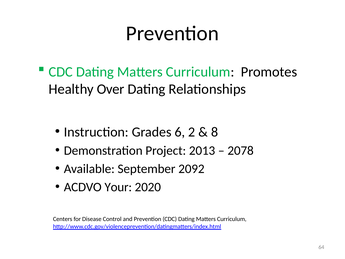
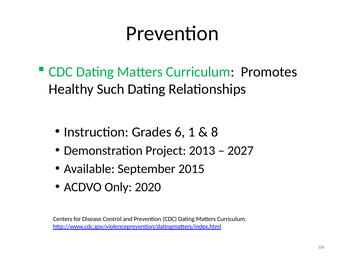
Over: Over -> Such (111, 89)
2: 2 -> 1 (192, 132)
2078: 2078 -> 2027 (241, 151)
2092: 2092 -> 2015 (191, 169)
Your: Your -> Only (118, 187)
